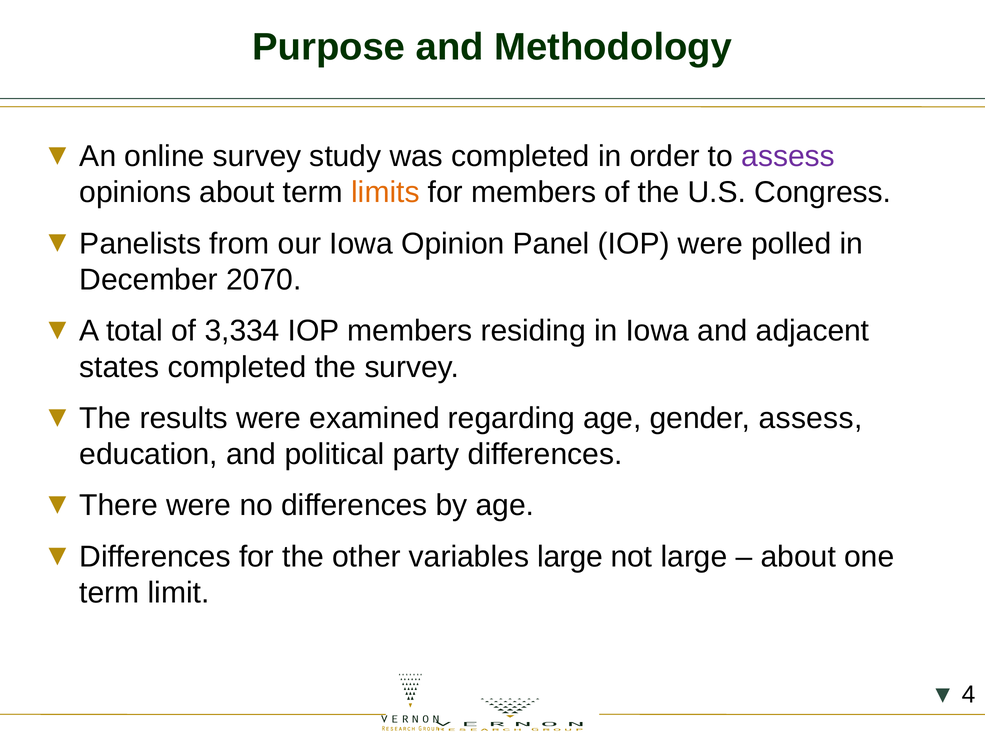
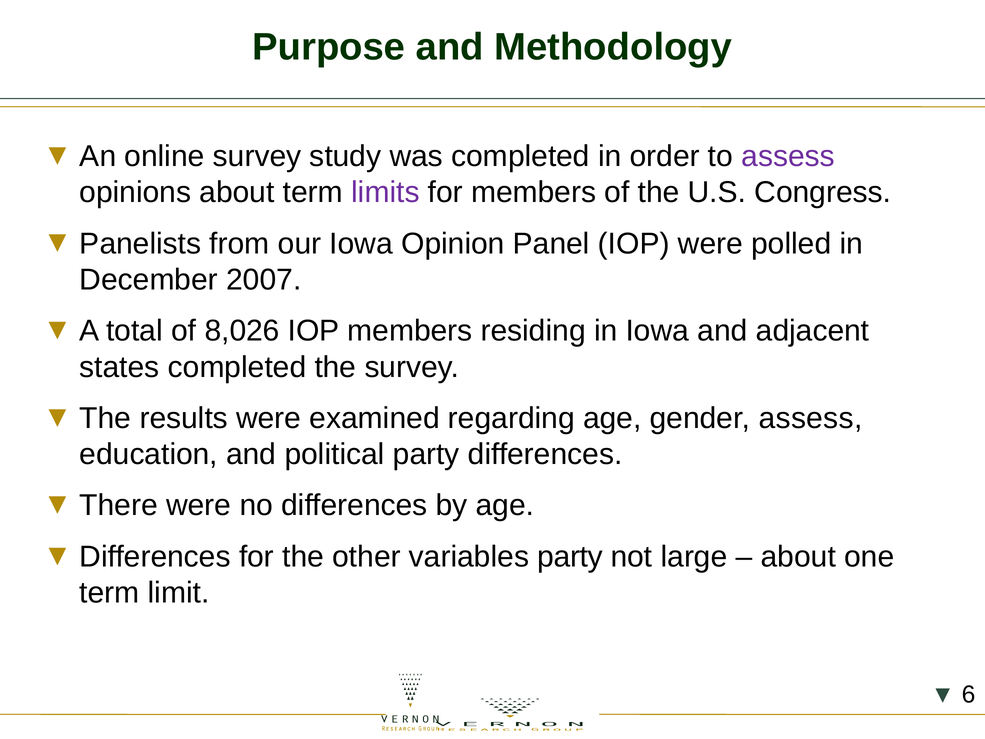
limits colour: orange -> purple (385, 192)
2070: 2070 -> 2007 (264, 280)
3,334: 3,334 -> 8,026 (242, 331)
variables large: large -> party (570, 557)
4: 4 -> 6 (968, 694)
